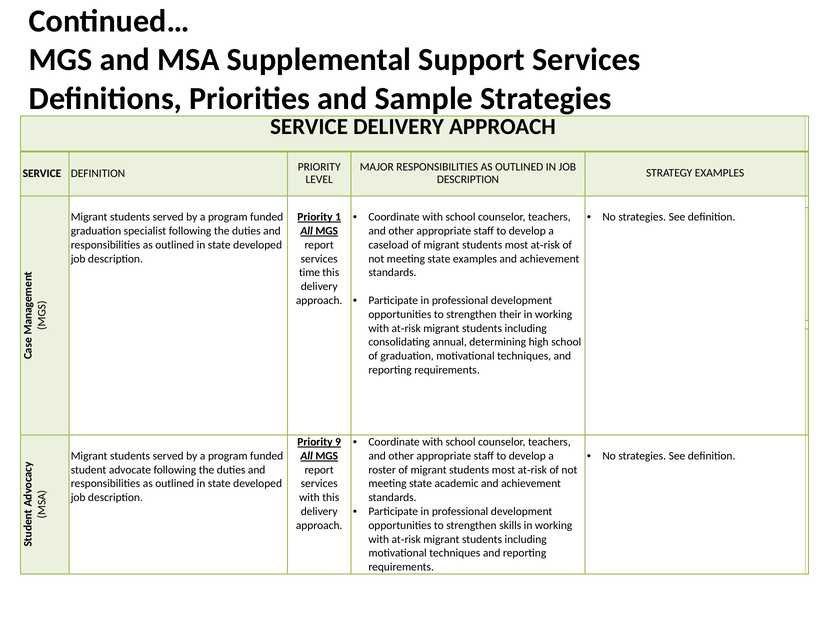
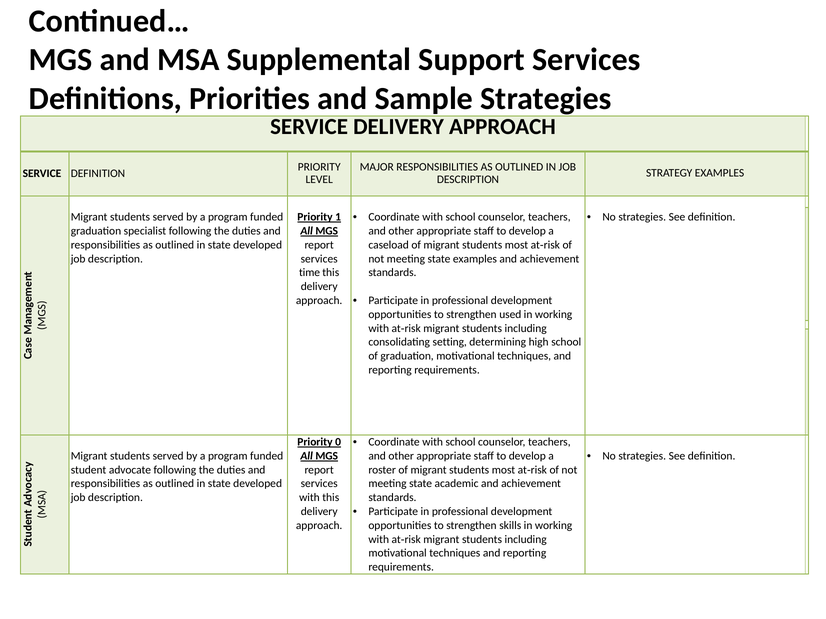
their: their -> used (510, 315)
annual: annual -> setting (450, 342)
9: 9 -> 0 (338, 442)
